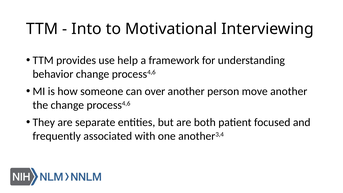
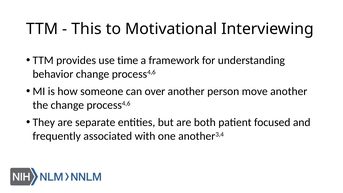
Into: Into -> This (87, 29)
help: help -> time (128, 60)
